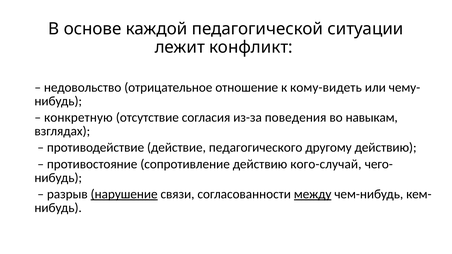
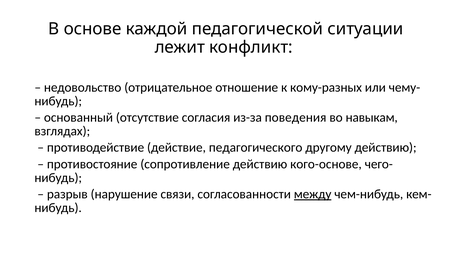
кому-видеть: кому-видеть -> кому-разных (326, 88)
конкретную: конкретную -> основанный (78, 118)
кого-случай: кого-случай -> кого-основе (326, 164)
нарушение underline: present -> none (124, 194)
